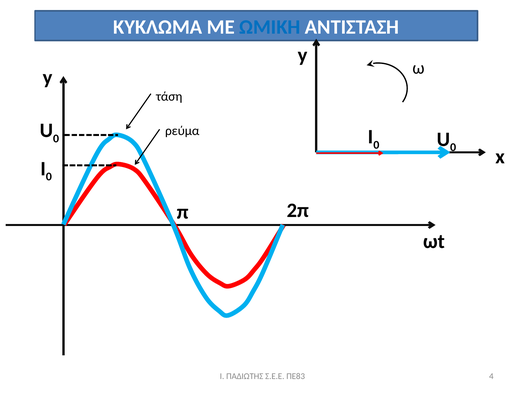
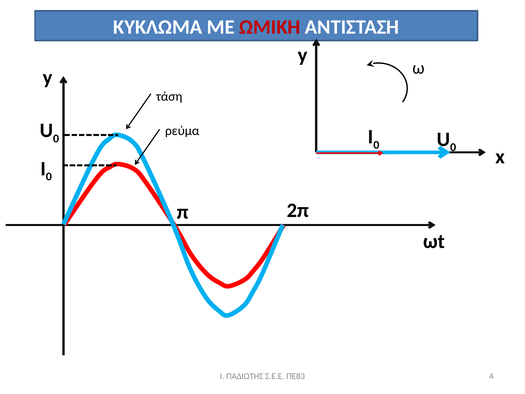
ΩΜΙΚΗ colour: blue -> red (270, 27)
